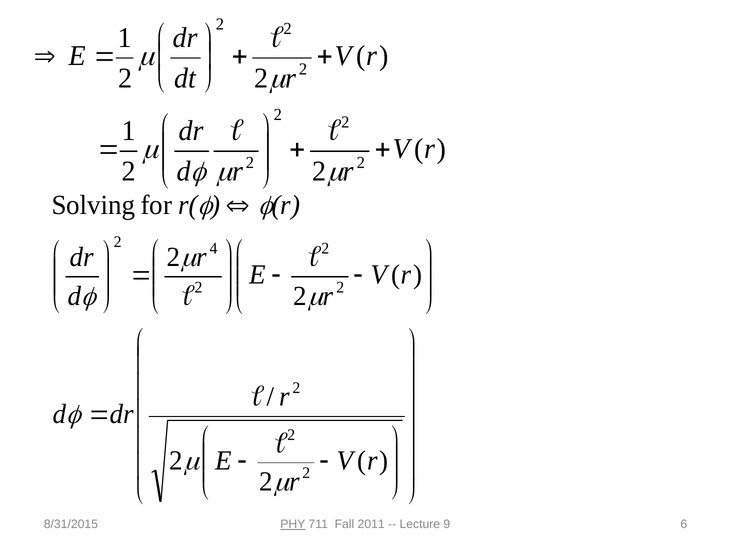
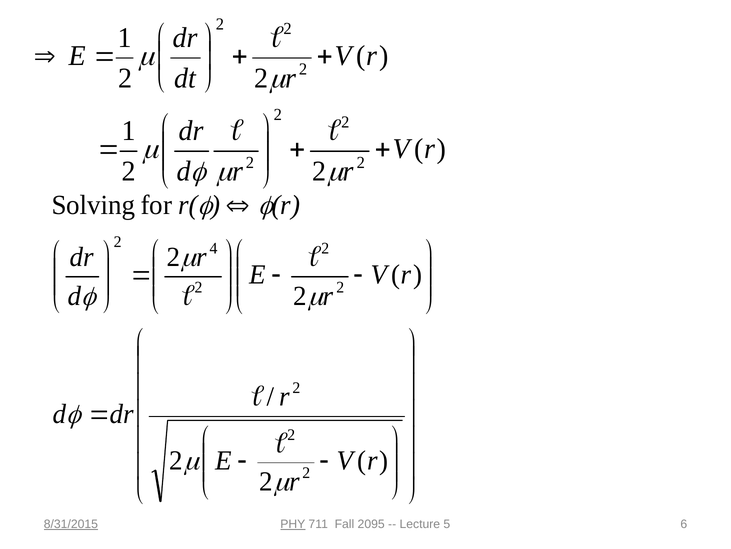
8/31/2015 underline: none -> present (71, 524)
2011: 2011 -> 2095 (371, 524)
9: 9 -> 5 (447, 524)
